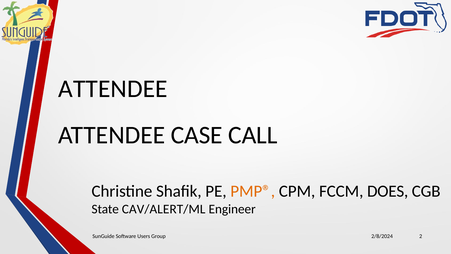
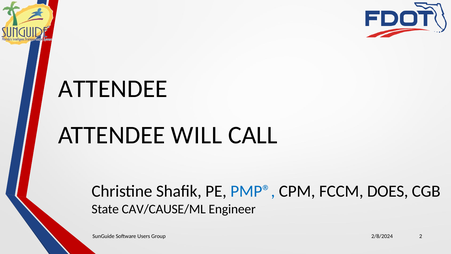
CASE: CASE -> WILL (196, 135)
PMP® colour: orange -> blue (253, 191)
CAV/ALERT/ML: CAV/ALERT/ML -> CAV/CAUSE/ML (164, 209)
